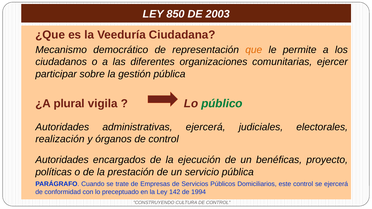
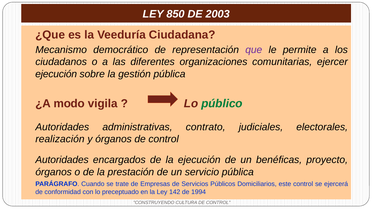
que colour: orange -> purple (254, 50)
participar: participar -> ejecución (56, 74)
plural: plural -> modo (69, 104)
administrativas ejercerá: ejercerá -> contrato (206, 127)
políticas: políticas -> órganos (54, 172)
